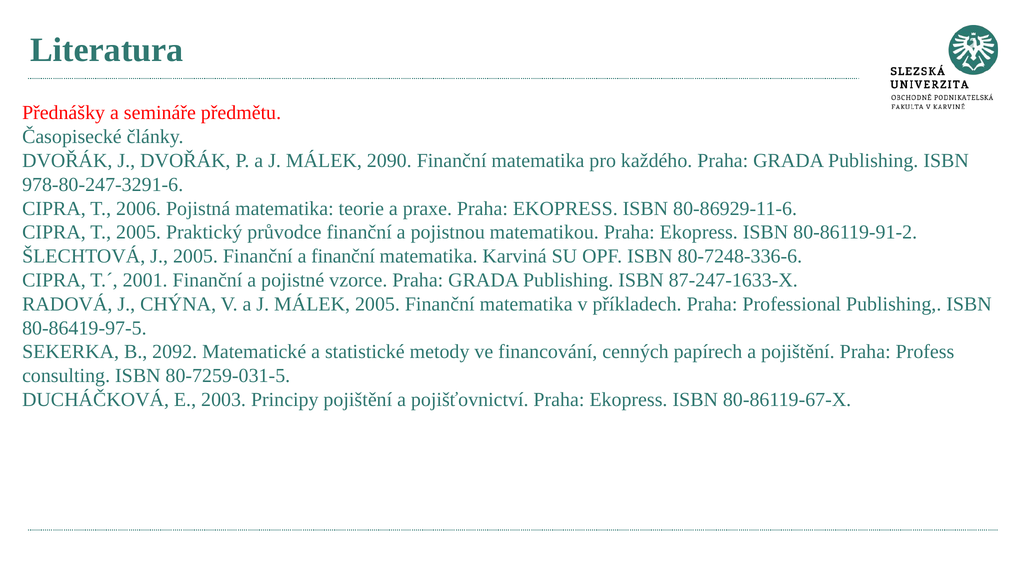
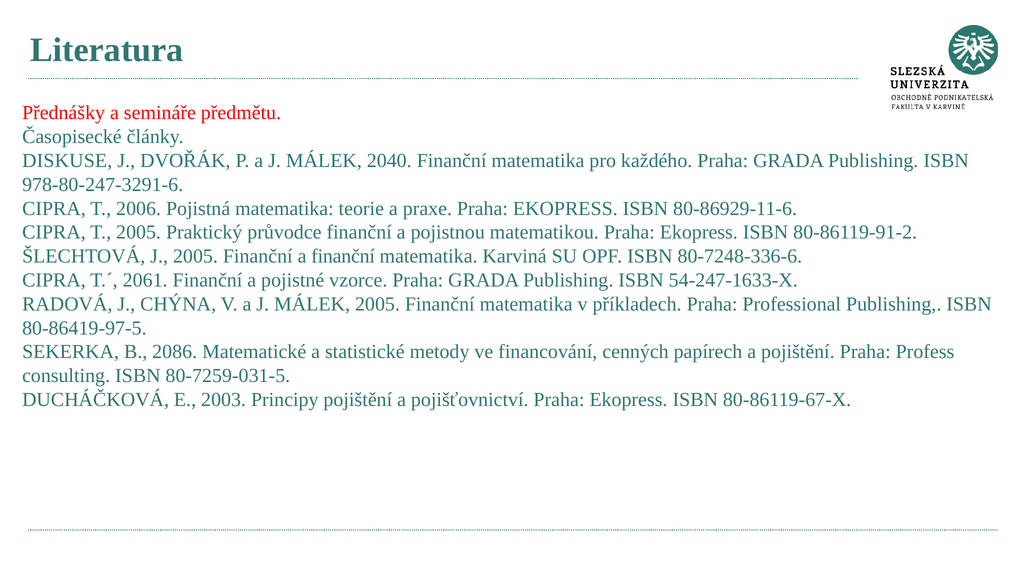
DVOŘÁK: DVOŘÁK -> DISKUSE (67, 161)
2090: 2090 -> 2040 (389, 161)
2001: 2001 -> 2061 (145, 280)
87-247-1633-X: 87-247-1633-X -> 54-247-1633-X (733, 280)
2092: 2092 -> 2086 (175, 352)
